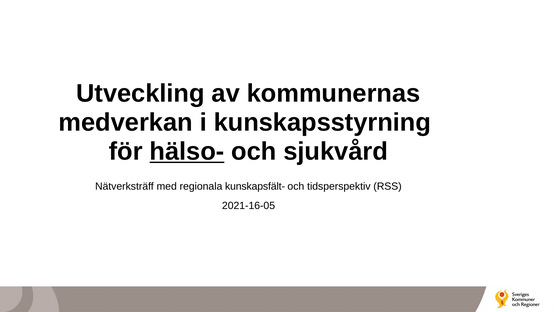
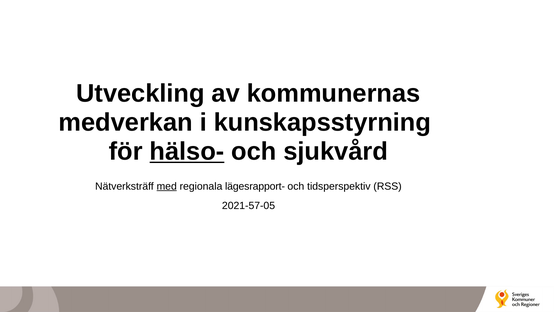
med underline: none -> present (167, 186)
kunskapsfält-: kunskapsfält- -> lägesrapport- (255, 186)
2021-16-05: 2021-16-05 -> 2021-57-05 (249, 205)
